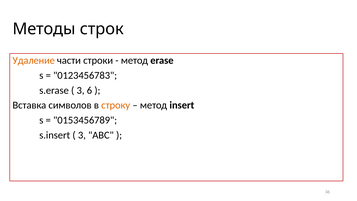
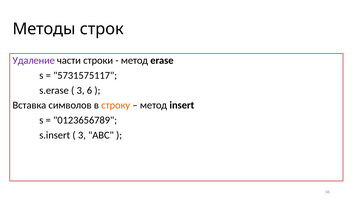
Удаление colour: orange -> purple (34, 60)
0123456783: 0123456783 -> 5731575117 (85, 75)
0153456789: 0153456789 -> 0123656789 (85, 120)
